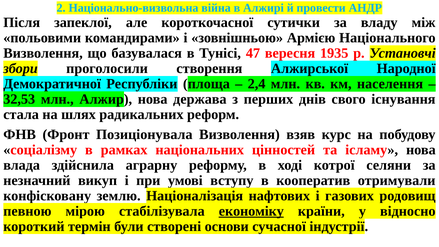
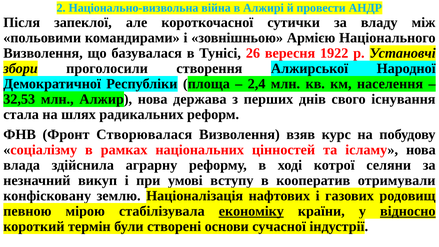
47: 47 -> 26 (253, 53)
1935: 1935 -> 1922 (334, 53)
Позиціонувала: Позиціонувала -> Створювалася (144, 134)
відносно underline: none -> present (408, 211)
